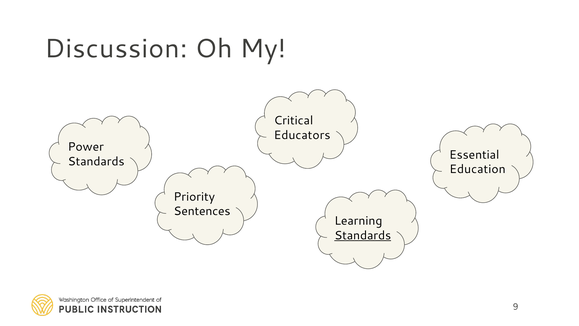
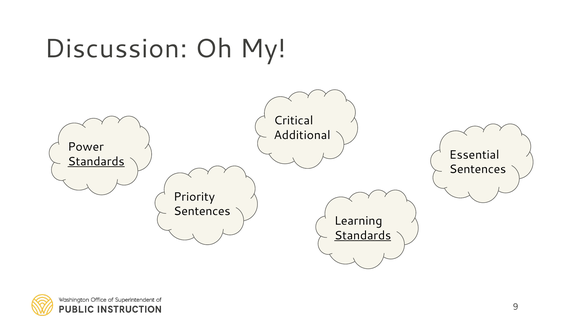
Educators: Educators -> Additional (302, 135)
Standards underline: none -> present (96, 161)
Education: Education -> Sentences (478, 169)
